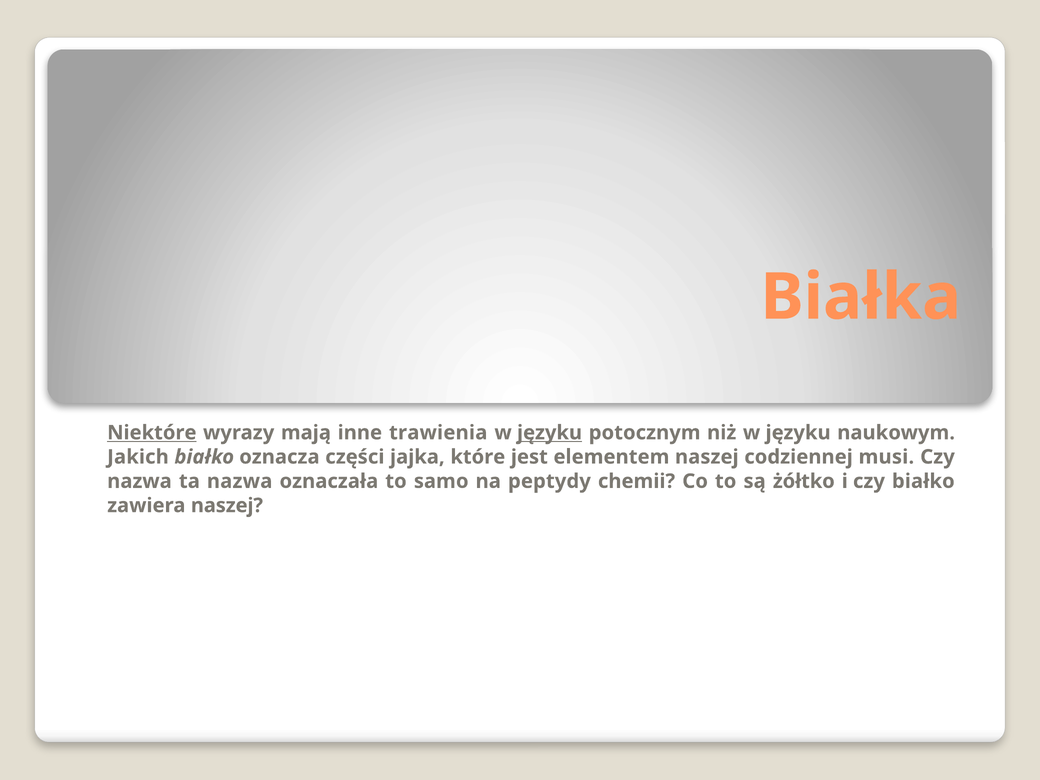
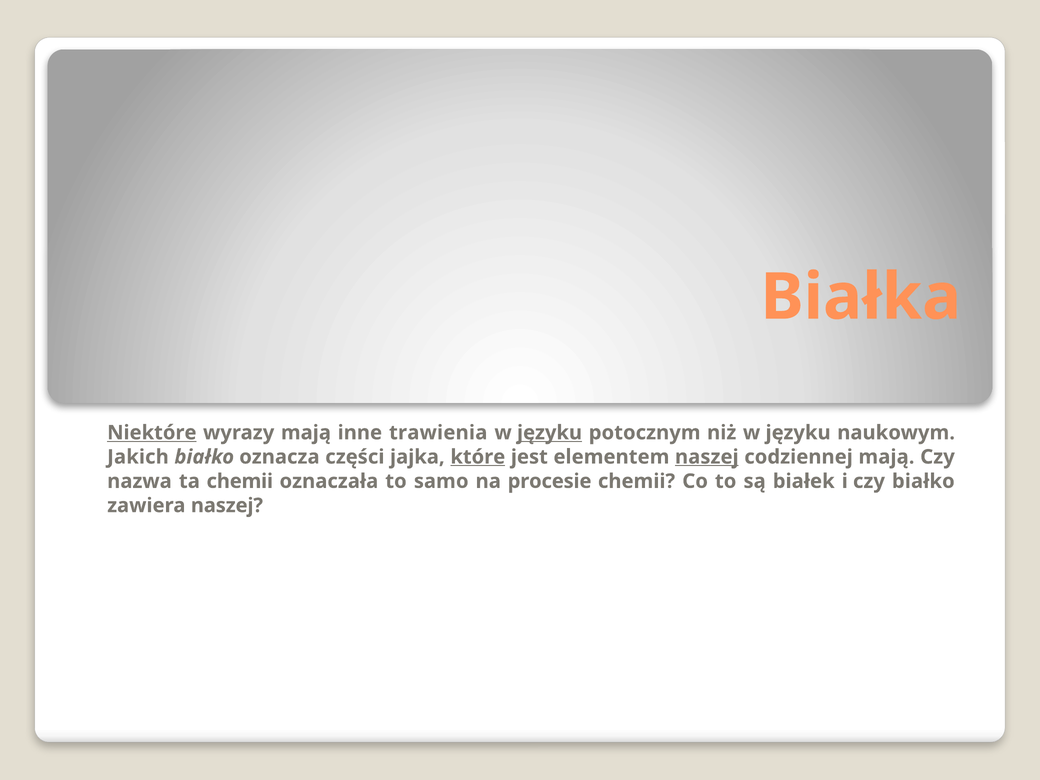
które underline: none -> present (478, 457)
naszej underline: none -> present (707, 457)
codziennej musi: musi -> mają (886, 457)
ta nazwa: nazwa -> chemii (240, 481)
peptydy: peptydy -> procesie (550, 481)
żółtko: żółtko -> białek (804, 481)
